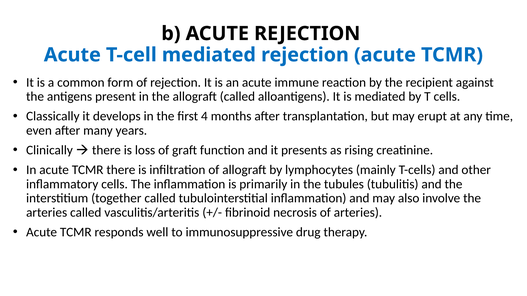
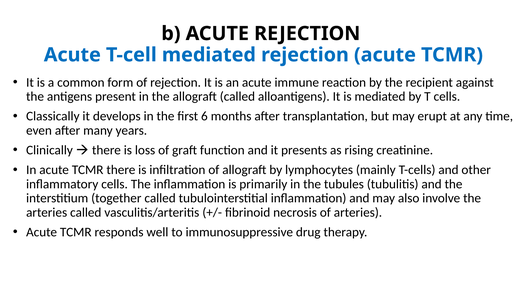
4: 4 -> 6 (204, 116)
